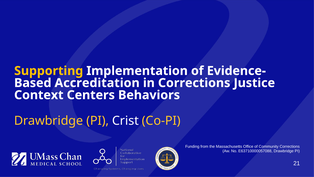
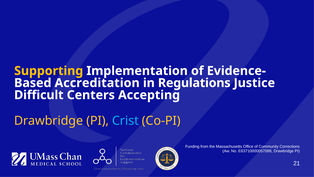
in Corrections: Corrections -> Regulations (194, 83)
Context: Context -> Difficult (39, 95)
Behaviors: Behaviors -> Accepting (149, 95)
Crist colour: white -> light blue (125, 121)
